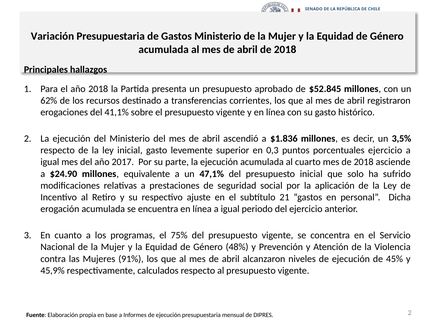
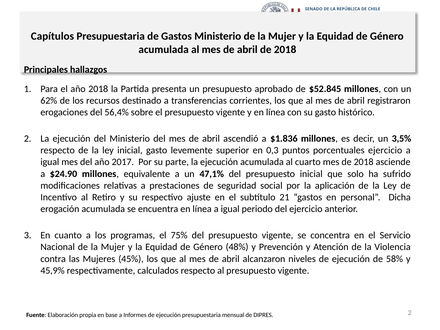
Variación: Variación -> Capítulos (52, 36)
41,1%: 41,1% -> 56,4% (117, 112)
91%: 91% -> 45% (131, 259)
45%: 45% -> 58% (394, 259)
